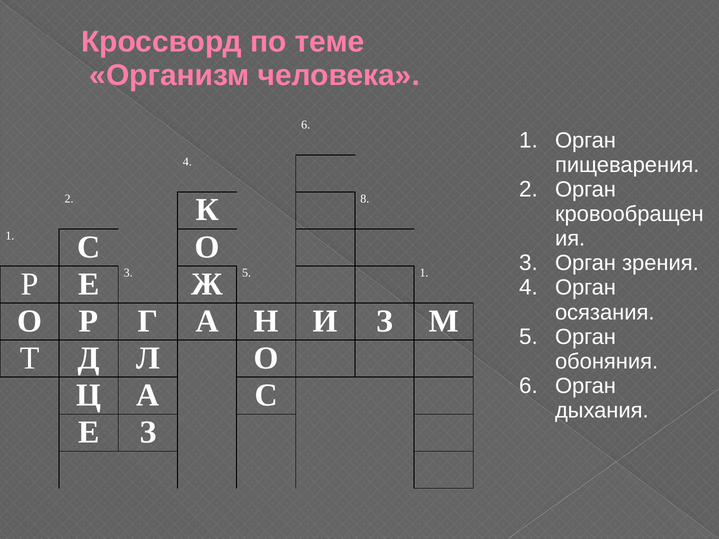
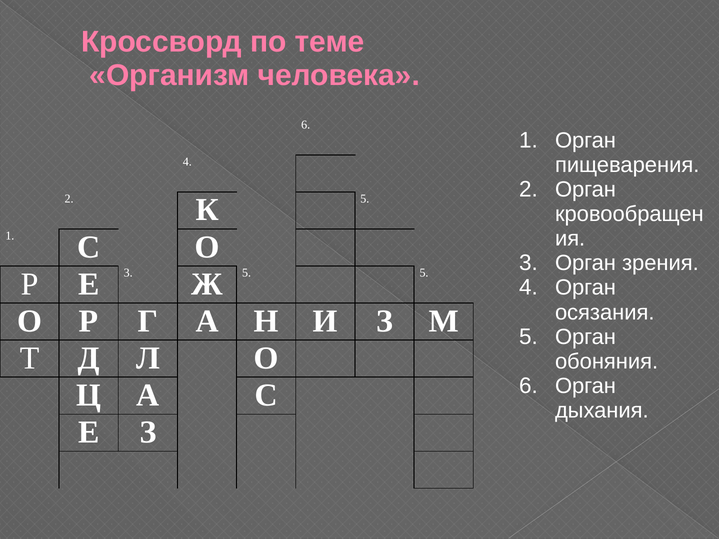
К 8: 8 -> 5 (365, 199)
5 1: 1 -> 5 (424, 273)
